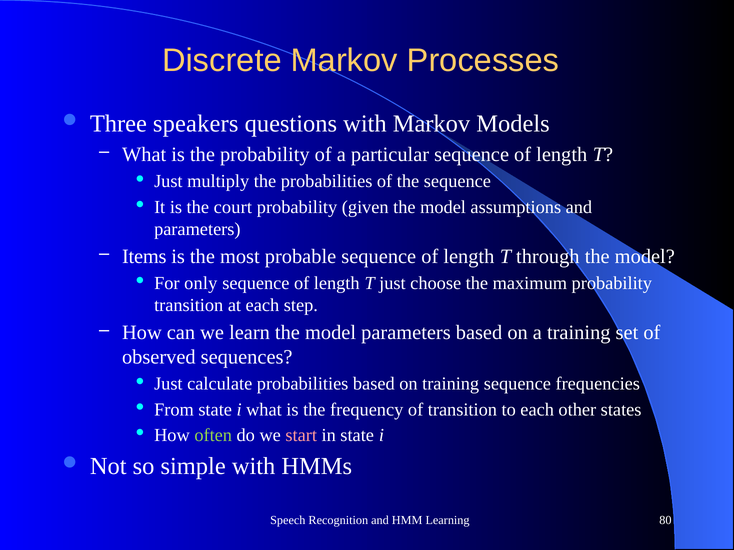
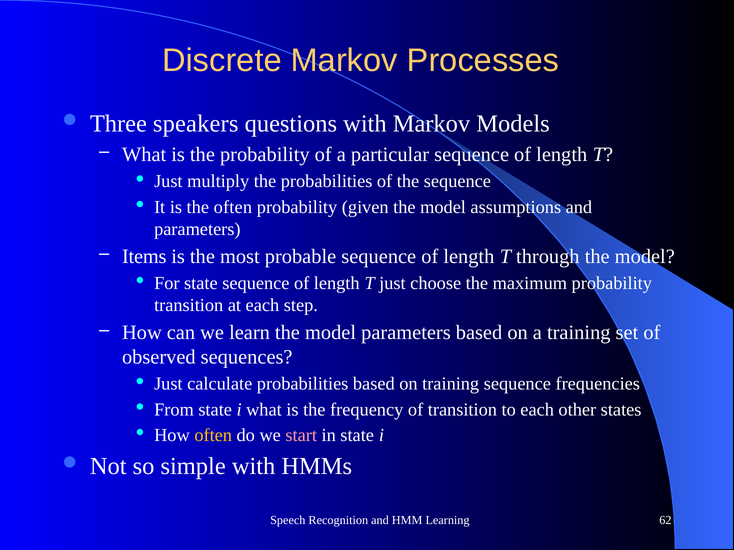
the court: court -> often (233, 207)
For only: only -> state (201, 283)
often colour: light green -> yellow (213, 436)
80: 80 -> 62 (665, 521)
